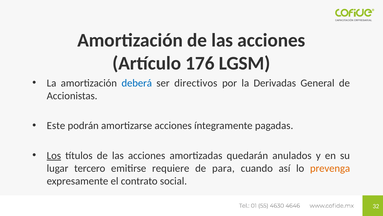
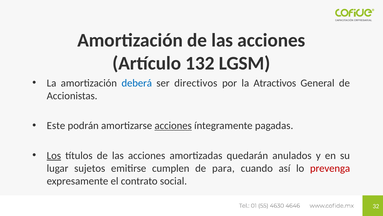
176: 176 -> 132 (200, 63)
Derivadas: Derivadas -> Atractivos (275, 83)
acciones underline: none -> present (173, 125)
tercero: tercero -> sujetos (90, 168)
requiere: requiere -> cumplen (171, 168)
prevenga colour: orange -> red (330, 168)
